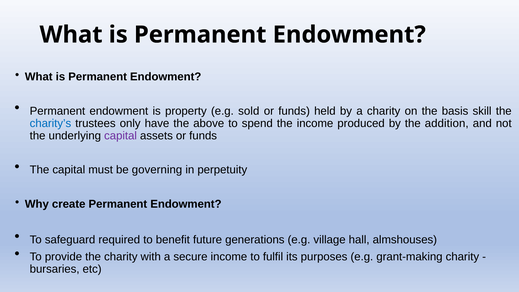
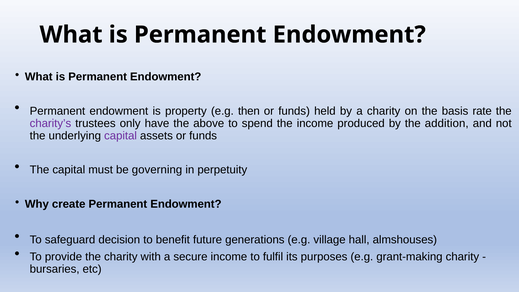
sold: sold -> then (249, 111)
skill: skill -> rate (482, 111)
charity’s colour: blue -> purple (50, 123)
required: required -> decision (119, 240)
